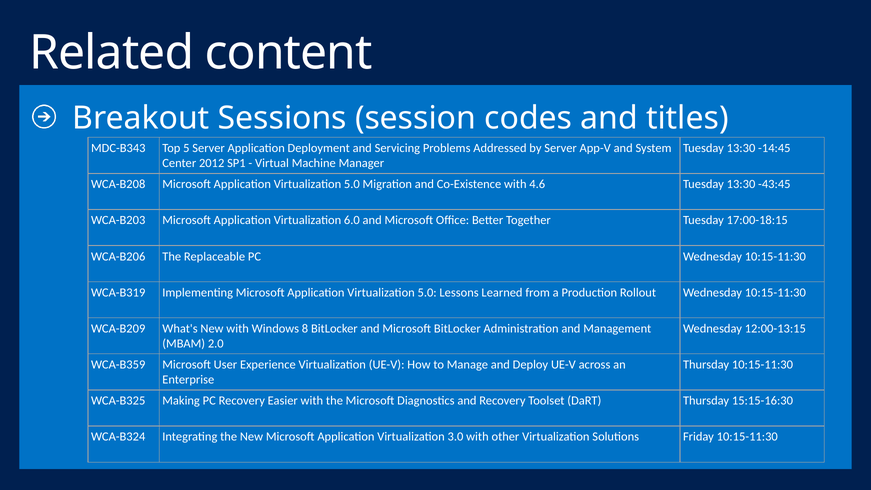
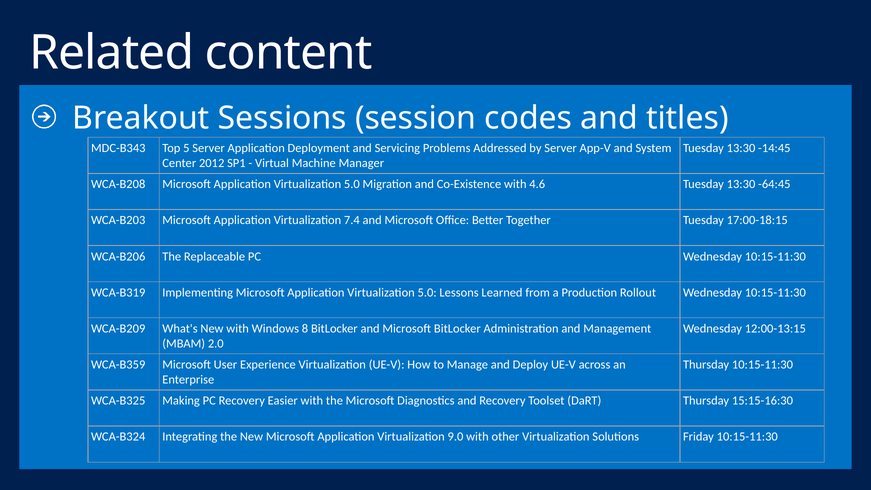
-43:45: -43:45 -> -64:45 (774, 184)
6.0: 6.0 -> 7.4 (352, 220)
3.0: 3.0 -> 9.0 (455, 437)
